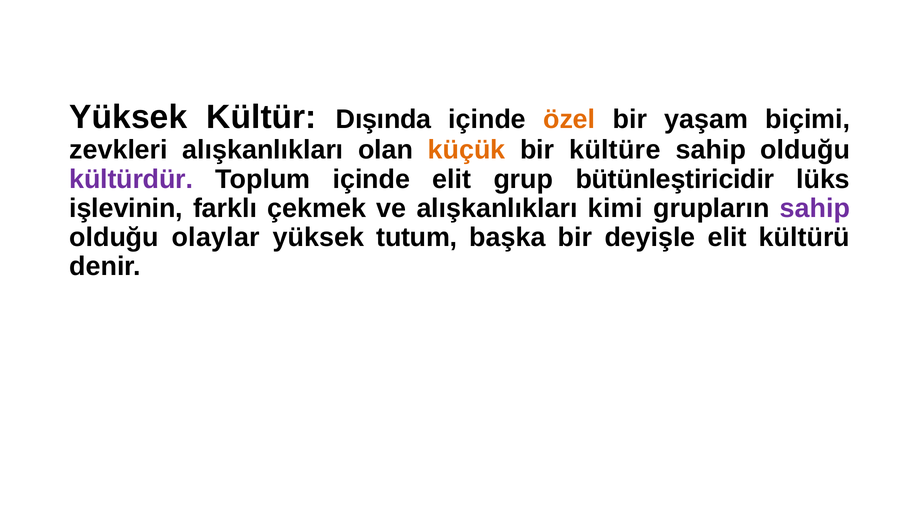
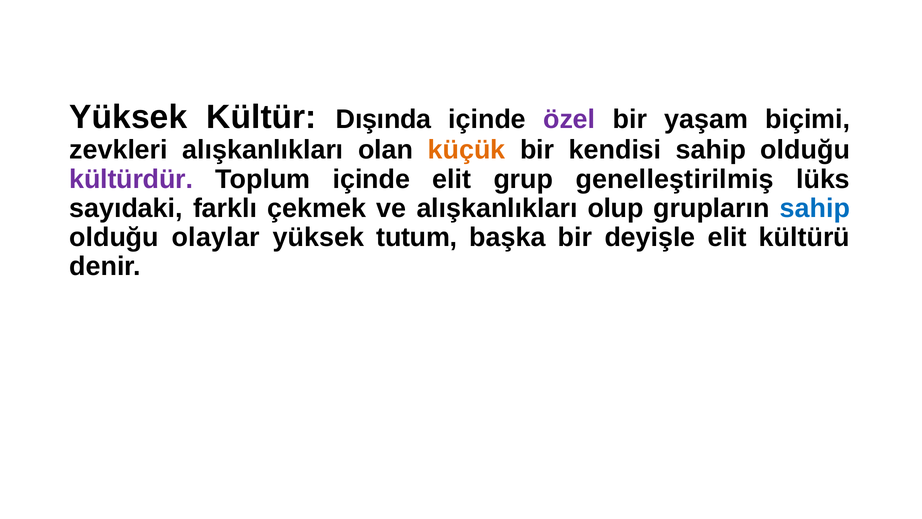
özel colour: orange -> purple (569, 119)
kültüre: kültüre -> kendisi (615, 150)
bütünleştiricidir: bütünleştiricidir -> genelleştirilmiş (675, 179)
işlevinin: işlevinin -> sayıdaki (126, 208)
kimi: kimi -> olup (616, 208)
sahip colour: purple -> blue (815, 208)
